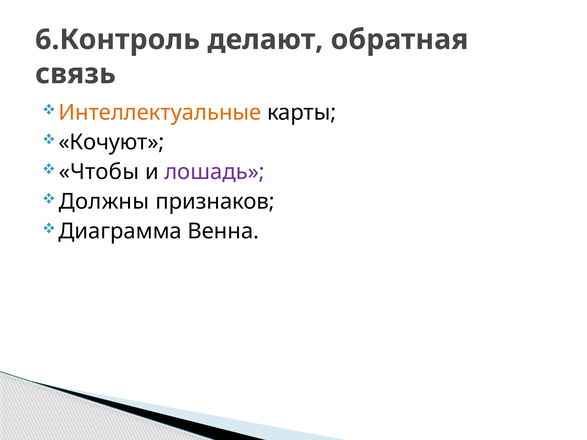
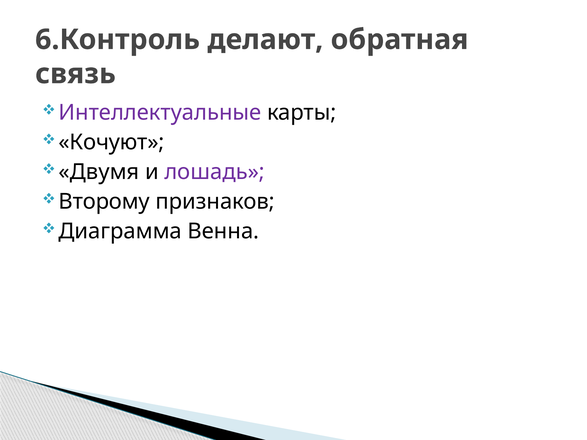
Интеллектуальные colour: orange -> purple (160, 113)
Чтобы: Чтобы -> Двумя (99, 172)
Должны: Должны -> Второму (104, 202)
